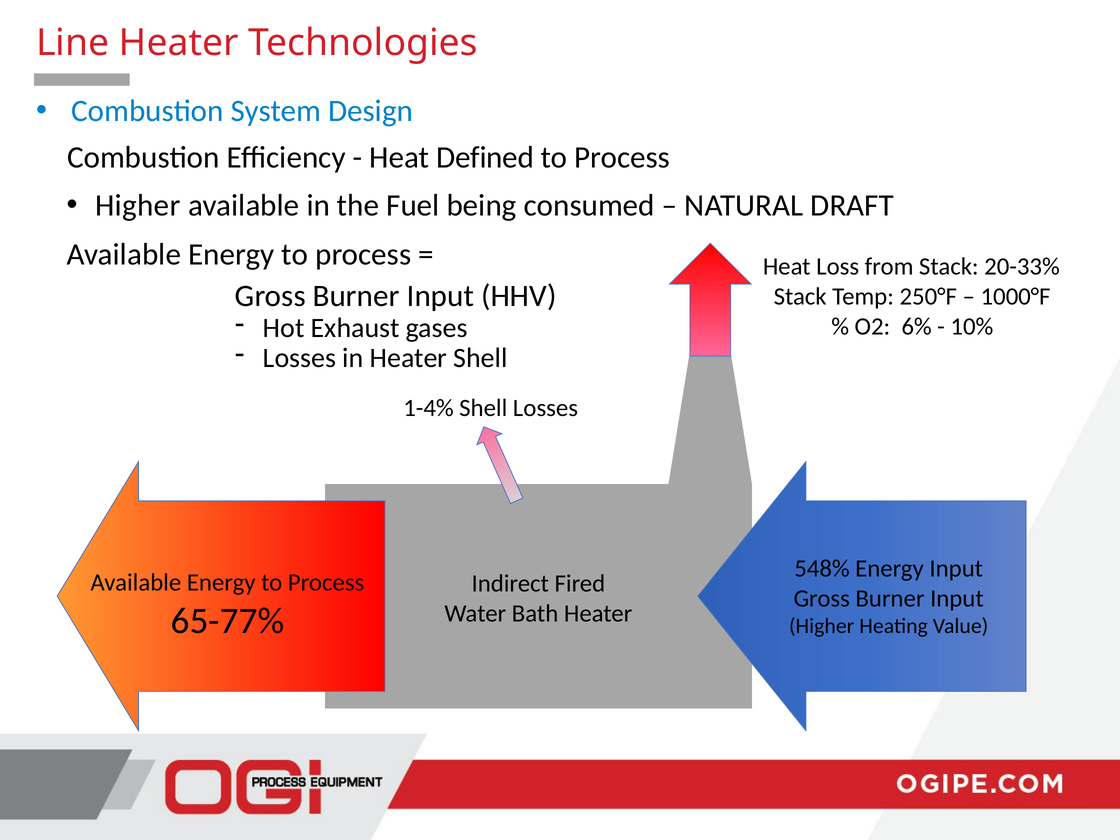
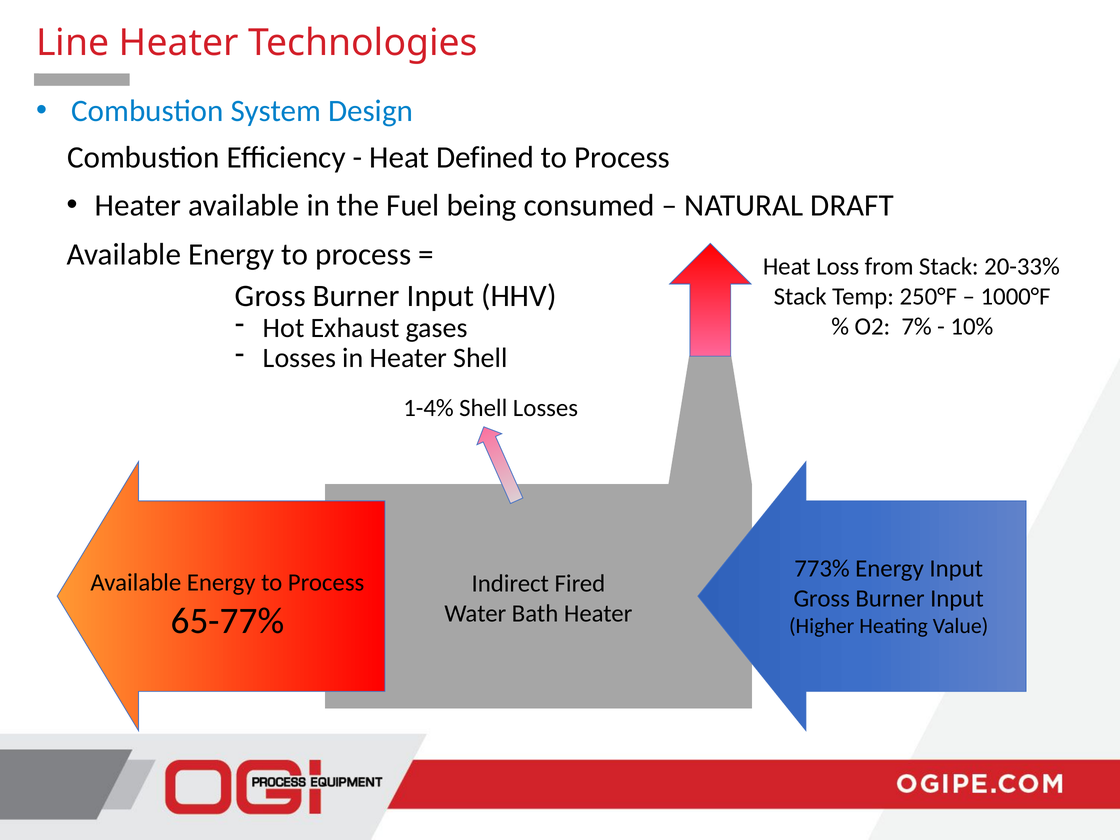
Higher: Higher -> Heater (138, 205)
6%: 6% -> 7% (917, 326)
548%: 548% -> 773% (822, 569)
